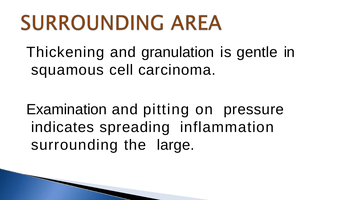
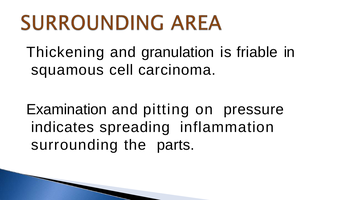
gentle: gentle -> friable (257, 52)
large: large -> parts (176, 145)
